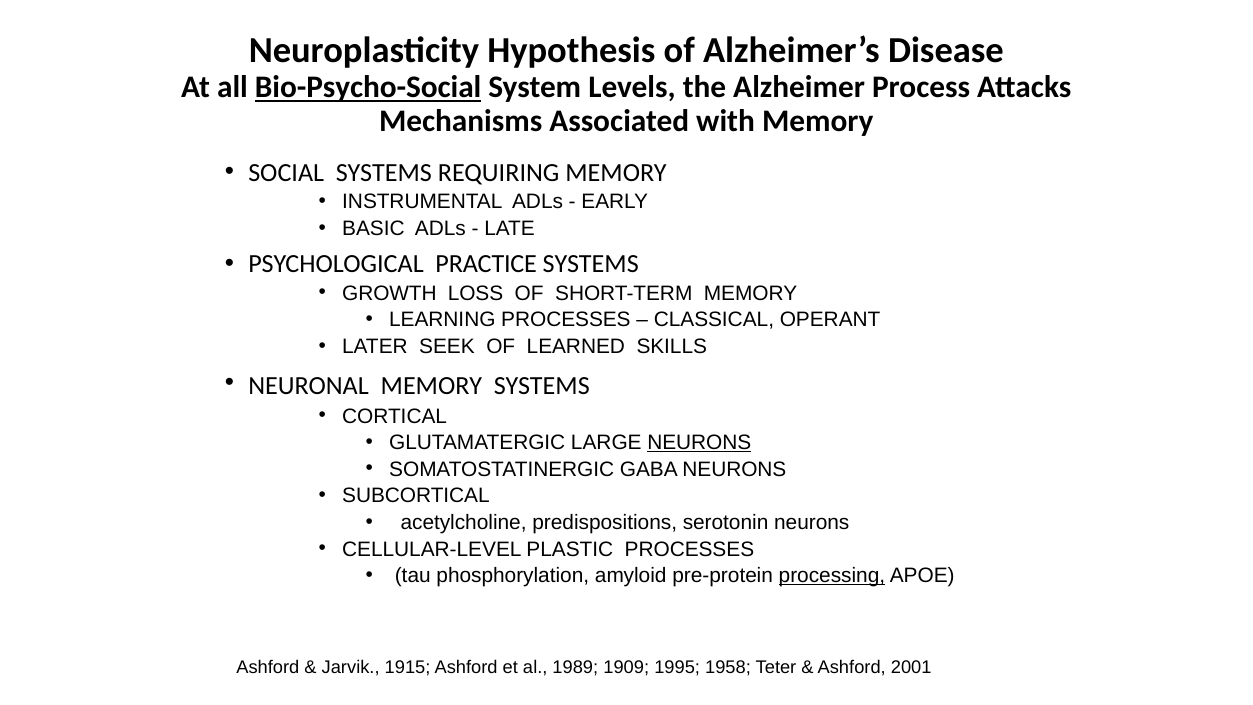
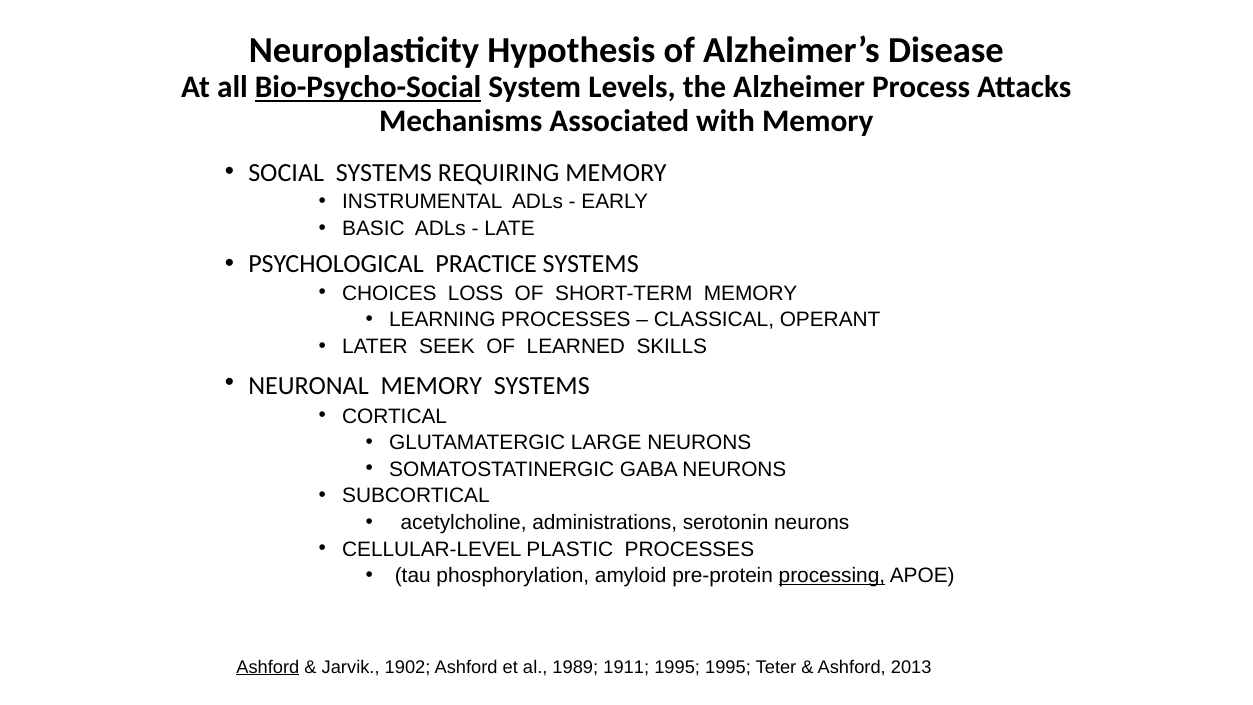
GROWTH: GROWTH -> CHOICES (389, 293)
NEURONS underline: present -> none (699, 443)
predispositions: predispositions -> administrations (605, 522)
Ashford underline: none -> present (268, 667)
1915: 1915 -> 1902 (408, 667)
1909: 1909 -> 1911 (626, 667)
1995 1958: 1958 -> 1995 (728, 667)
2001: 2001 -> 2013 (911, 667)
